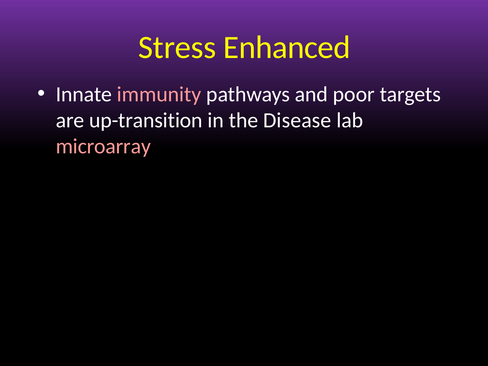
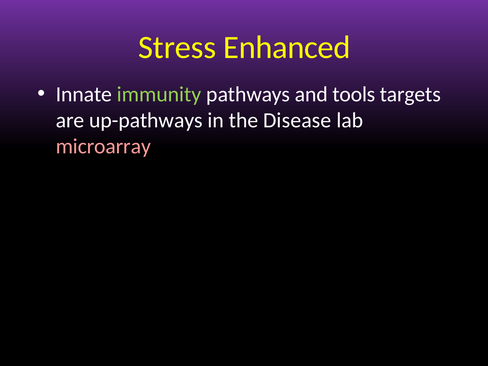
immunity colour: pink -> light green (159, 94)
poor: poor -> tools (354, 94)
up-transition: up-transition -> up-pathways (146, 120)
